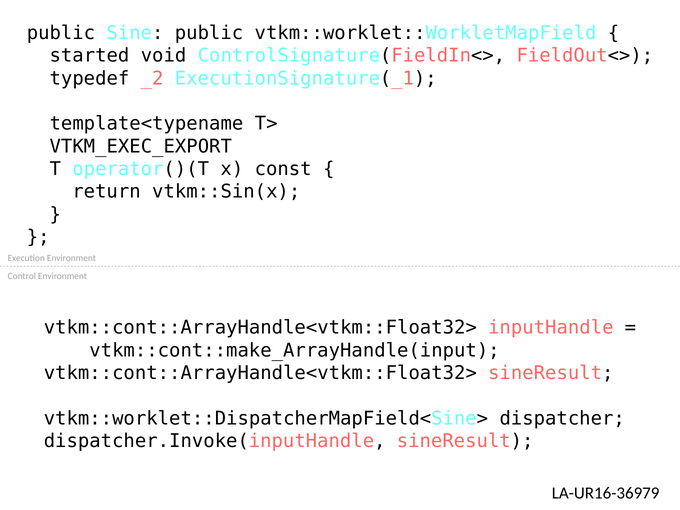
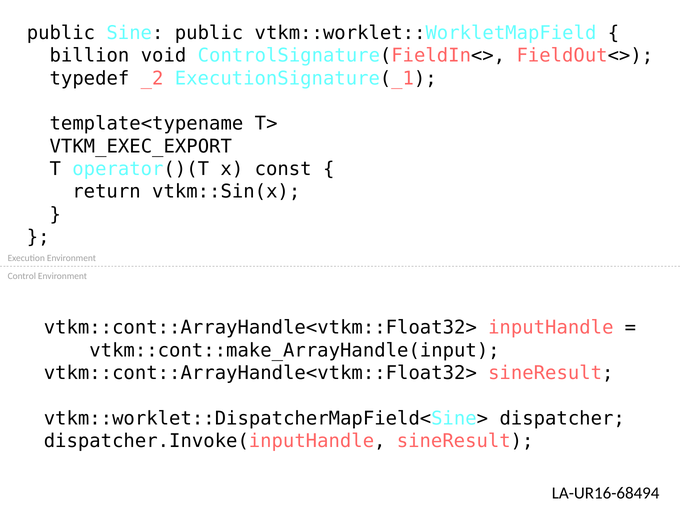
started: started -> billion (89, 56)
LA-UR16-36979: LA-UR16-36979 -> LA-UR16-68494 (606, 493)
